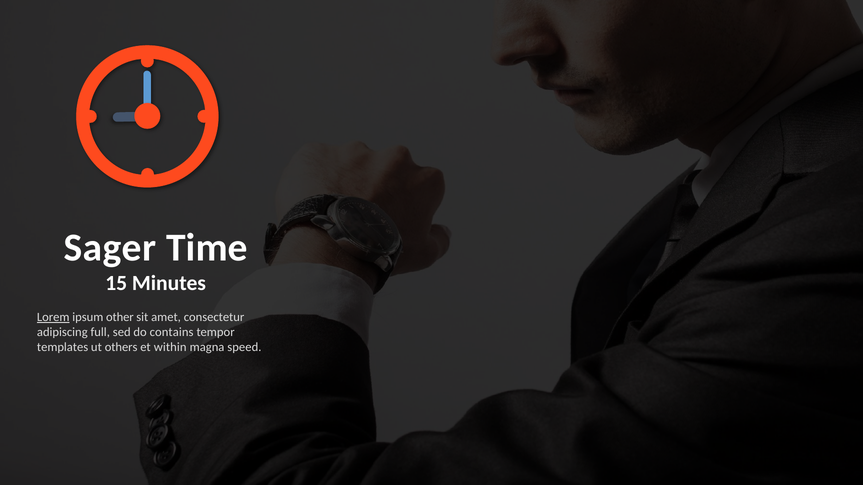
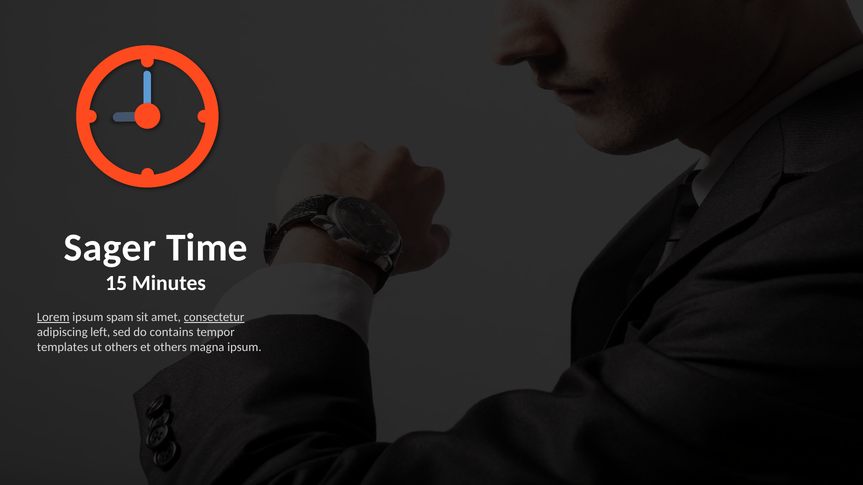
other: other -> spam (120, 317)
consectetur underline: none -> present (214, 317)
full: full -> left (100, 332)
et within: within -> others (170, 348)
magna speed: speed -> ipsum (244, 348)
